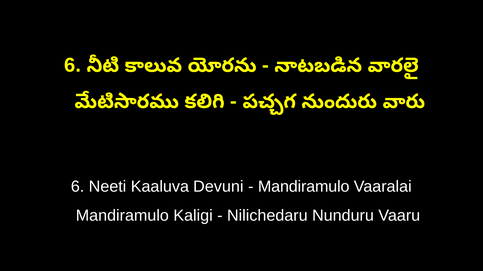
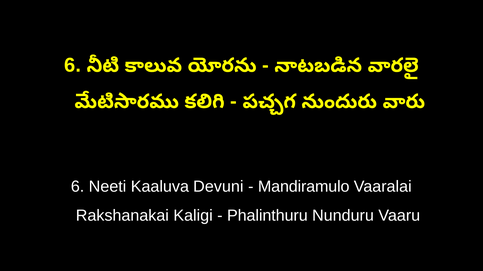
Mandiramulo: Mandiramulo -> Rakshanakai (122, 216)
Nilichedaru: Nilichedaru -> Phalinthuru (267, 216)
